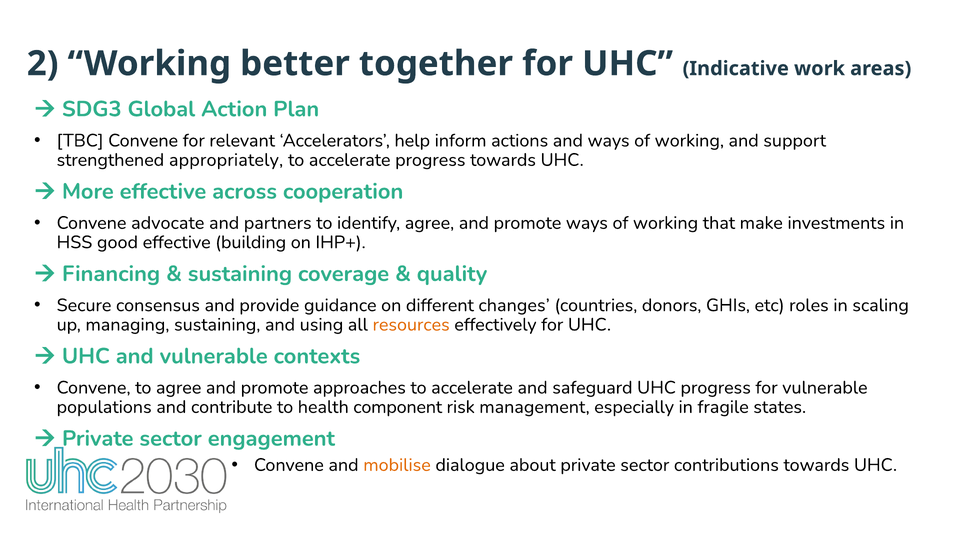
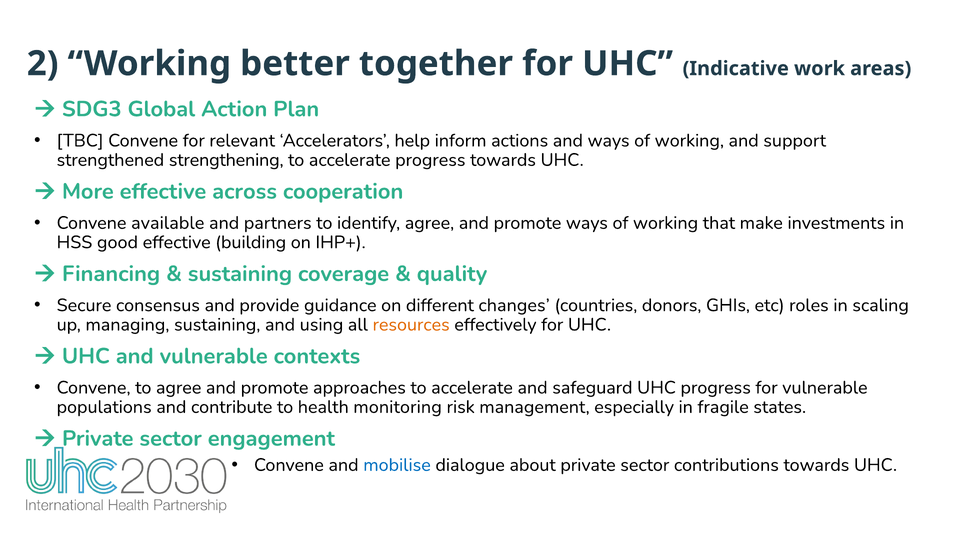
appropriately: appropriately -> strengthening (226, 160)
advocate: advocate -> available (168, 223)
component: component -> monitoring (398, 407)
mobilise colour: orange -> blue (397, 465)
